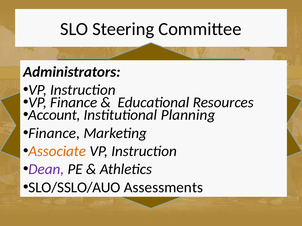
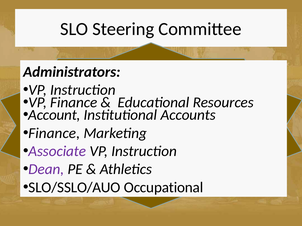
Planning: Planning -> Accounts (188, 115)
Associate colour: orange -> purple (57, 152)
Assessments: Assessments -> Occupational (164, 188)
